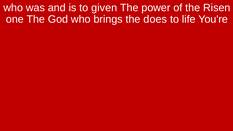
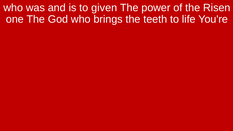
does: does -> teeth (155, 19)
